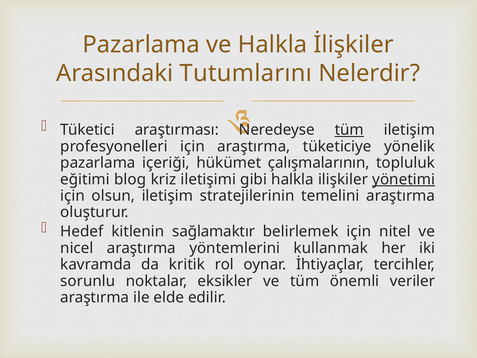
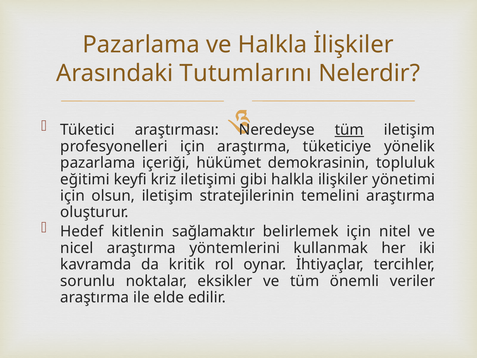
çalışmalarının: çalışmalarının -> demokrasinin (319, 163)
blog: blog -> keyfi (130, 179)
yönetimi underline: present -> none (404, 179)
